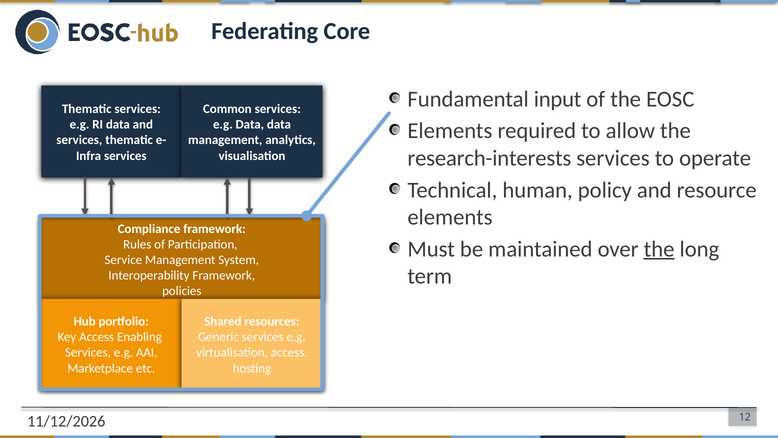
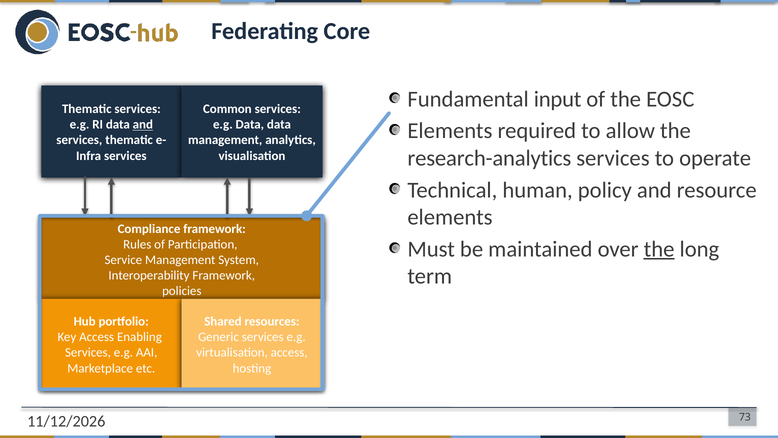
and underline: none -> present (143, 125)
research-interests: research-interests -> research-analytics (489, 158)
12: 12 -> 73 (745, 417)
